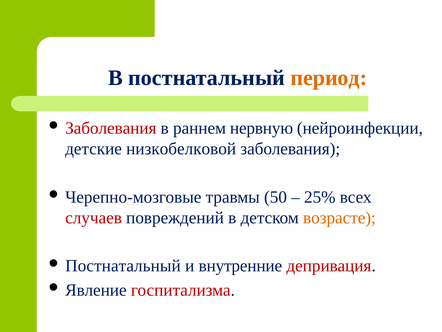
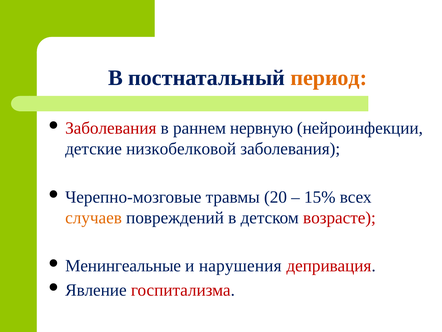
50: 50 -> 20 (276, 197)
25%: 25% -> 15% (320, 197)
случаев colour: red -> orange (94, 217)
возрасте colour: orange -> red (339, 217)
Постнатальный: Постнатальный -> Менингеальные (123, 266)
внутренние: внутренние -> нарушения (240, 266)
